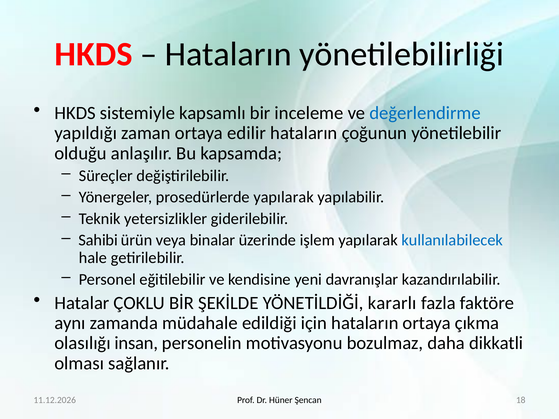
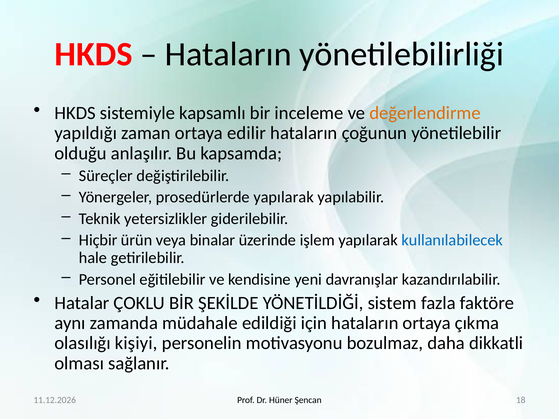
değerlendirme colour: blue -> orange (425, 113)
Sahibi: Sahibi -> Hiçbir (98, 240)
kararlı: kararlı -> sistem (392, 303)
insan: insan -> kişiyi (136, 343)
